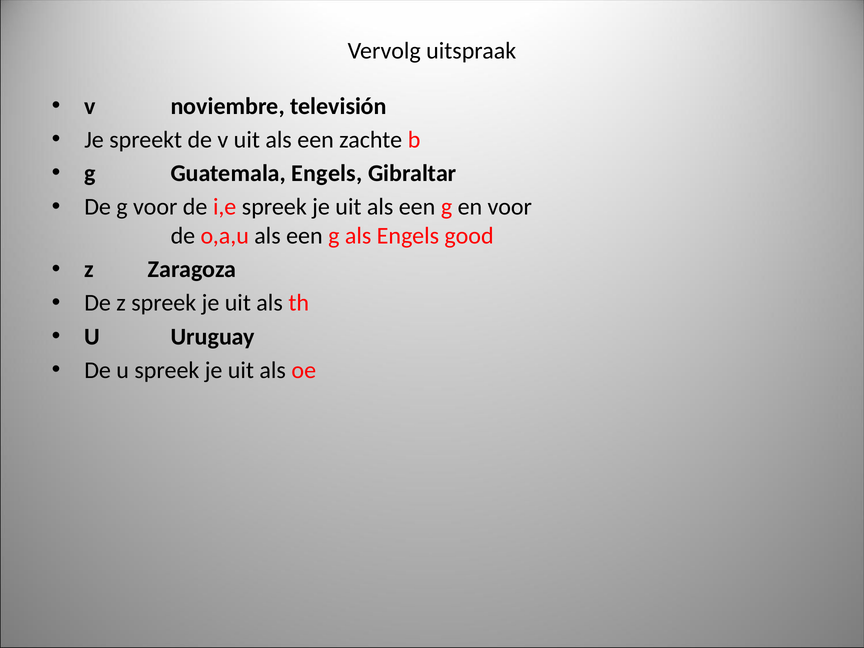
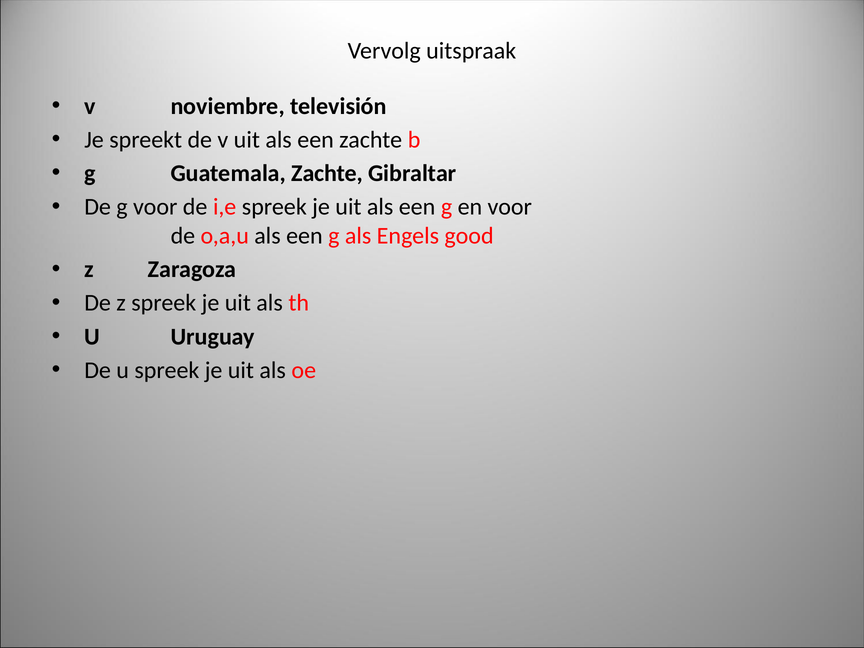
Guatemala Engels: Engels -> Zachte (327, 173)
